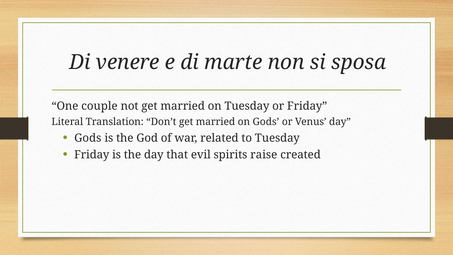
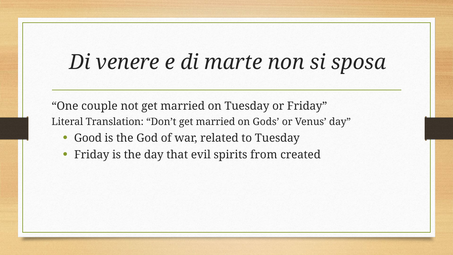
Gods: Gods -> Good (88, 138)
raise: raise -> from (264, 155)
